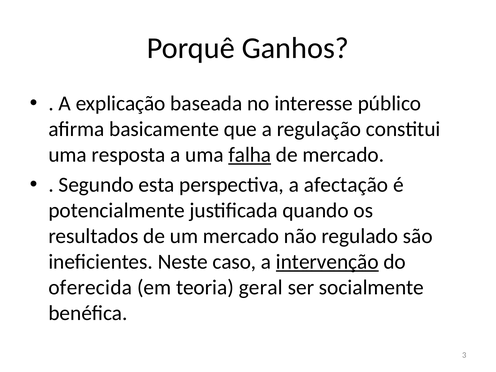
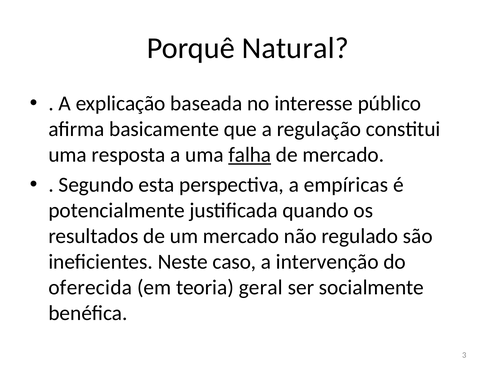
Ganhos: Ganhos -> Natural (295, 48)
afectação: afectação -> empíricas (346, 185)
intervenção underline: present -> none (327, 262)
